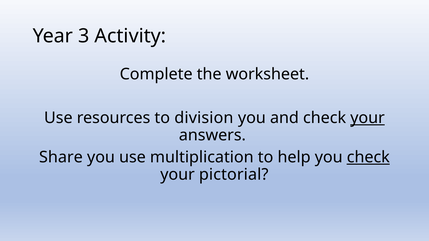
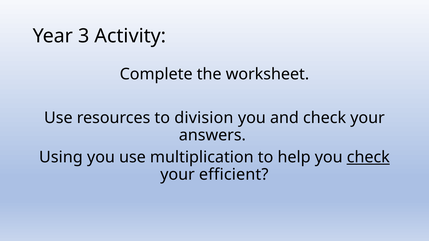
your underline: present -> none (368, 118)
Share: Share -> Using (61, 157)
pictorial: pictorial -> efficient (234, 175)
